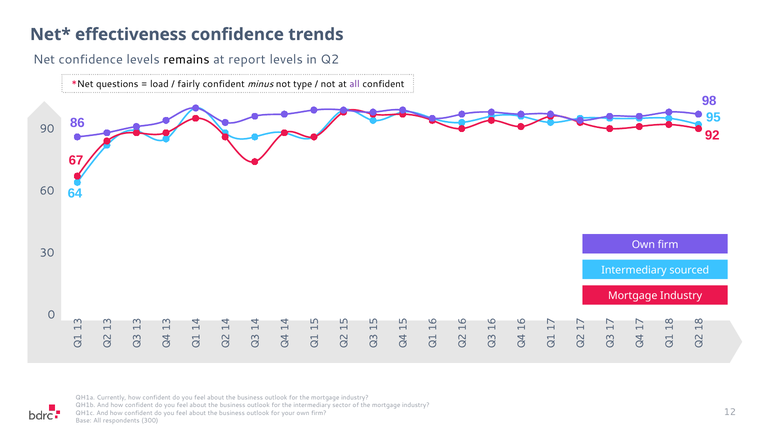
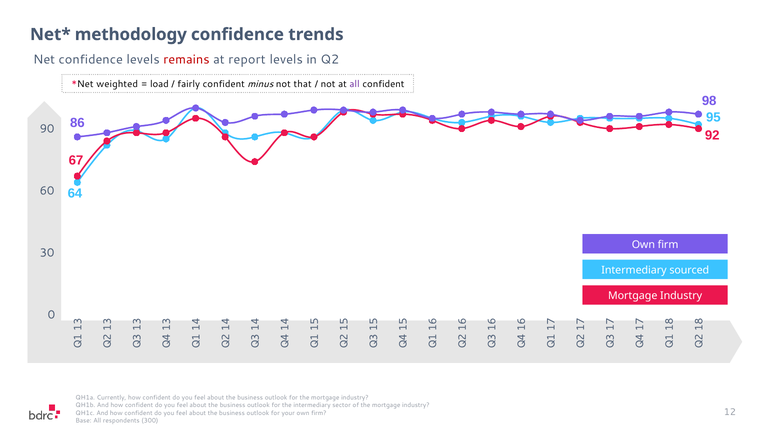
effectiveness: effectiveness -> methodology (131, 35)
remains colour: black -> red (186, 60)
questions: questions -> weighted (117, 84)
type: type -> that (303, 84)
